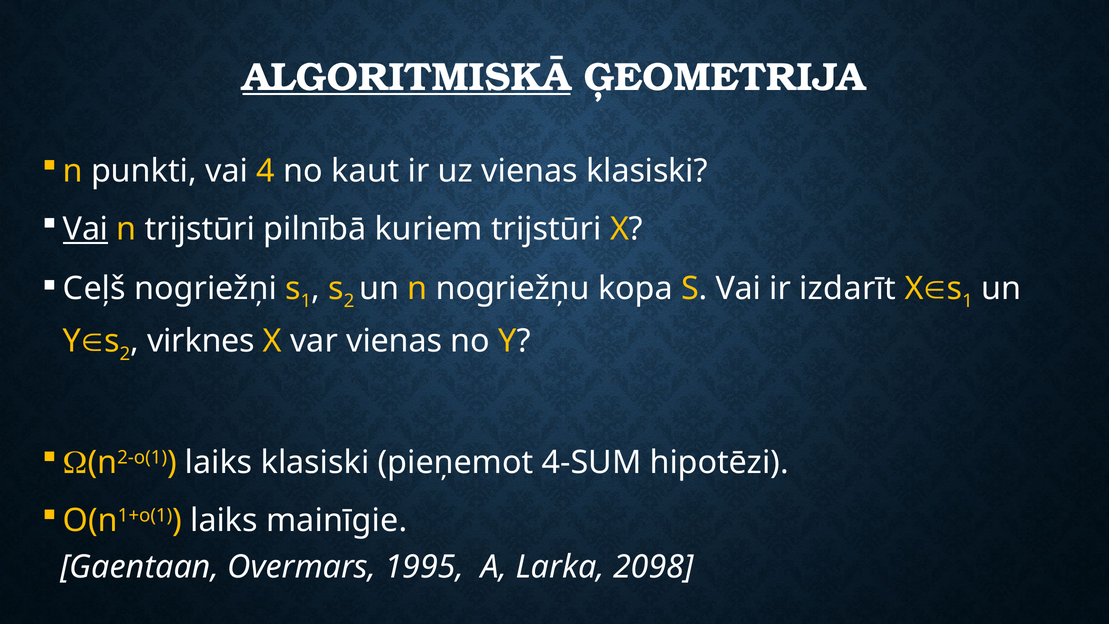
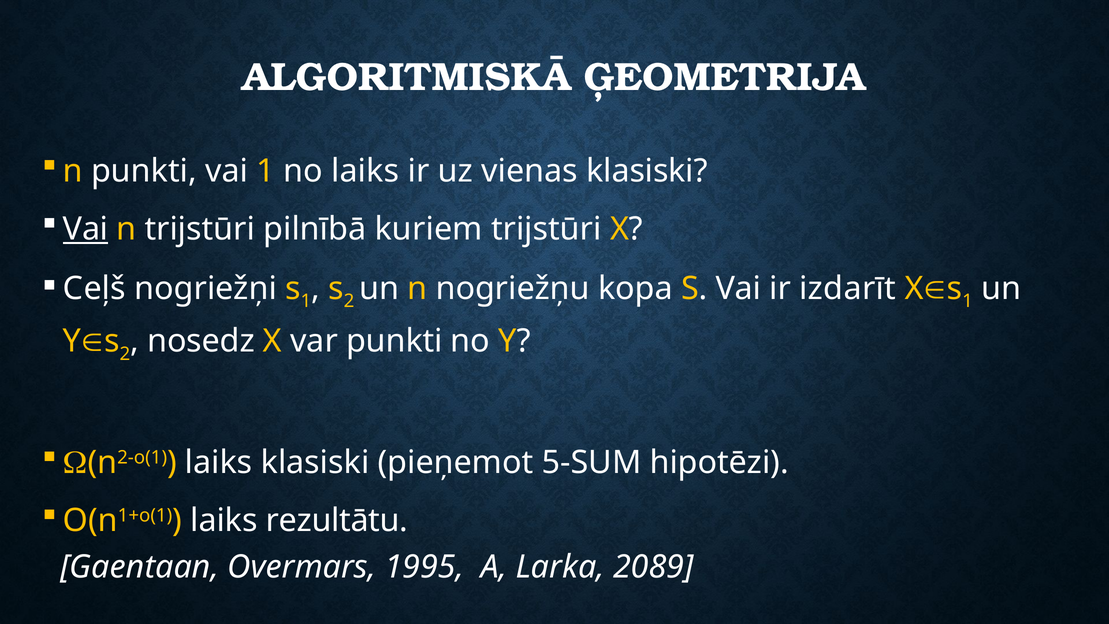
ALGORITMISKĀ underline: present -> none (406, 77)
vai 4: 4 -> 1 (266, 171)
no kaut: kaut -> laiks (365, 171)
virknes: virknes -> nosedz (201, 341)
var vienas: vienas -> punkti (394, 341)
4-SUM: 4-SUM -> 5-SUM (592, 463)
mainīgie: mainīgie -> rezultātu (337, 521)
2098: 2098 -> 2089 (653, 567)
